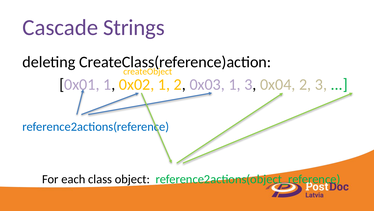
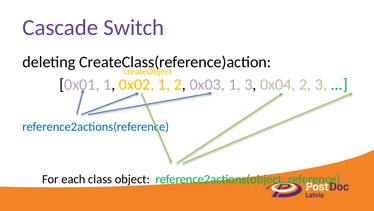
Strings: Strings -> Switch (134, 28)
